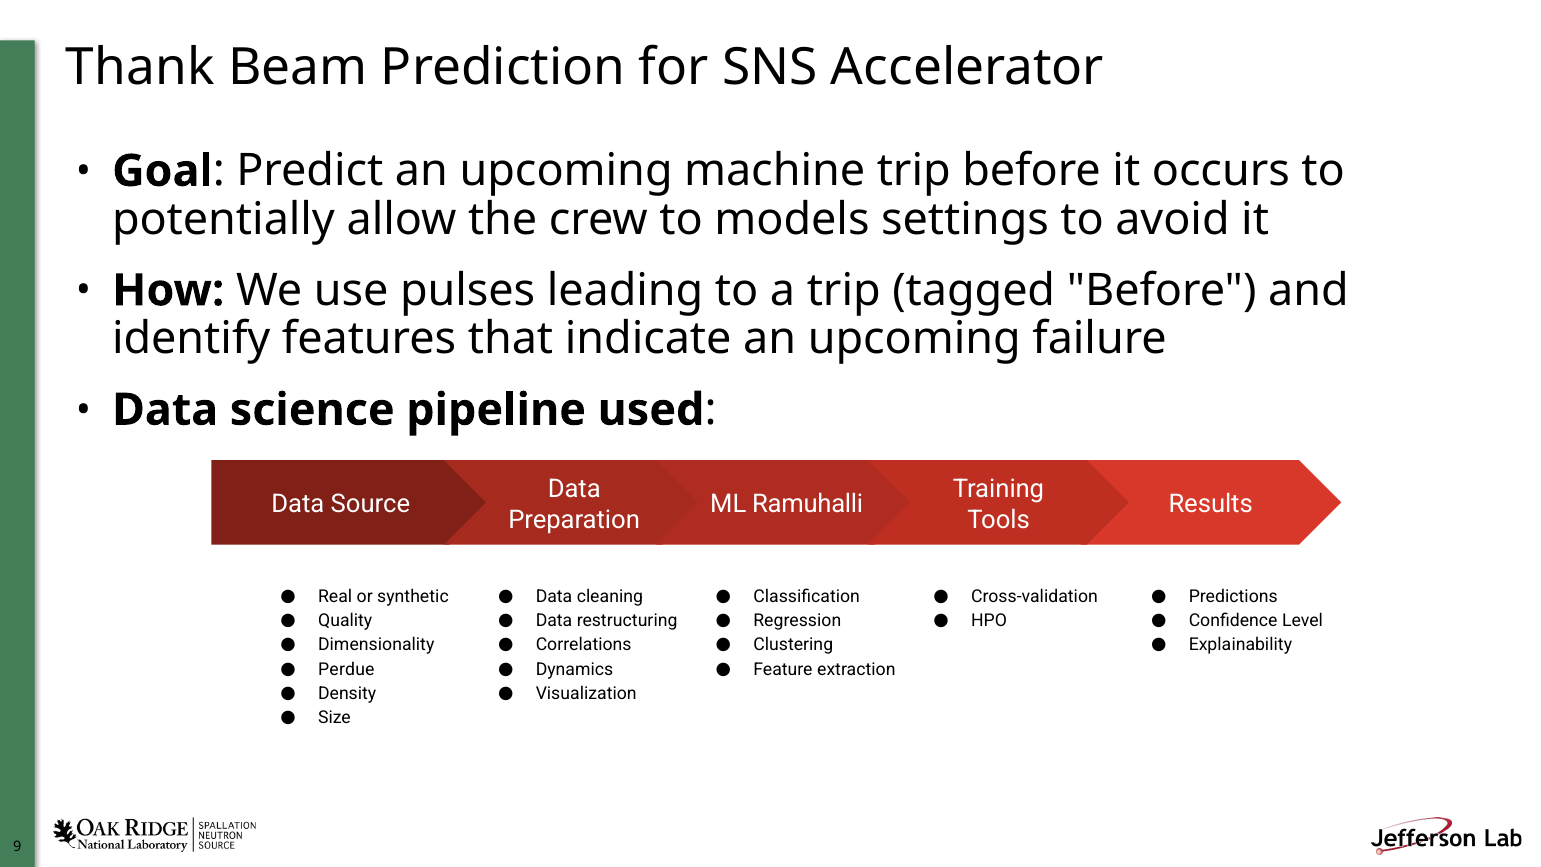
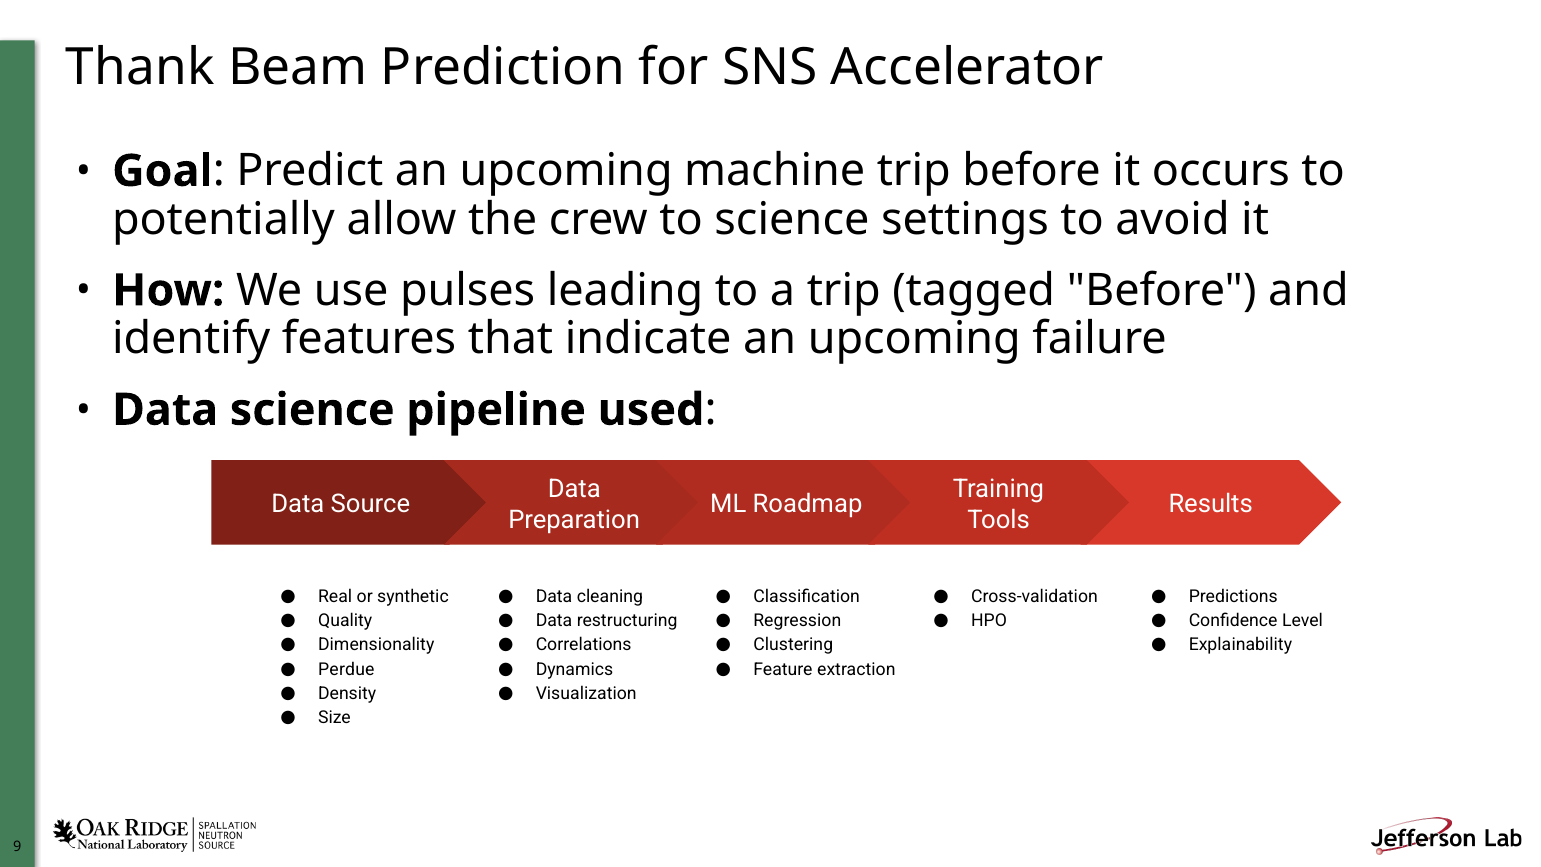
to models: models -> science (792, 220)
Ramuhalli: Ramuhalli -> Roadmap (807, 504)
